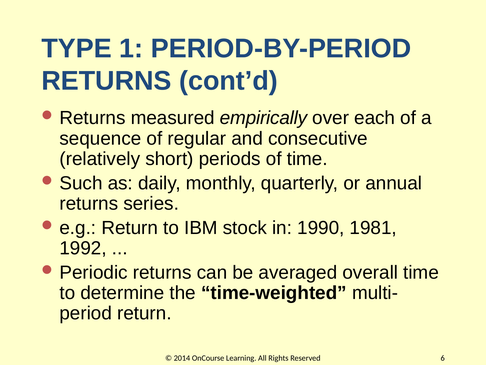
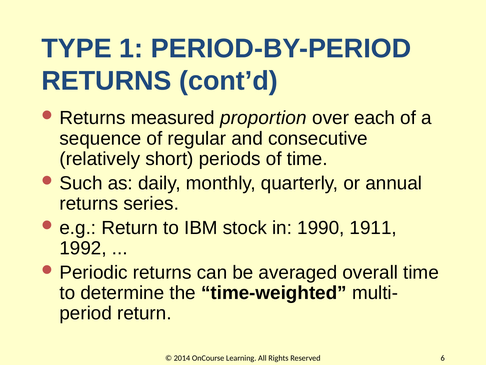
empirically: empirically -> proportion (263, 118)
1981: 1981 -> 1911 (373, 227)
